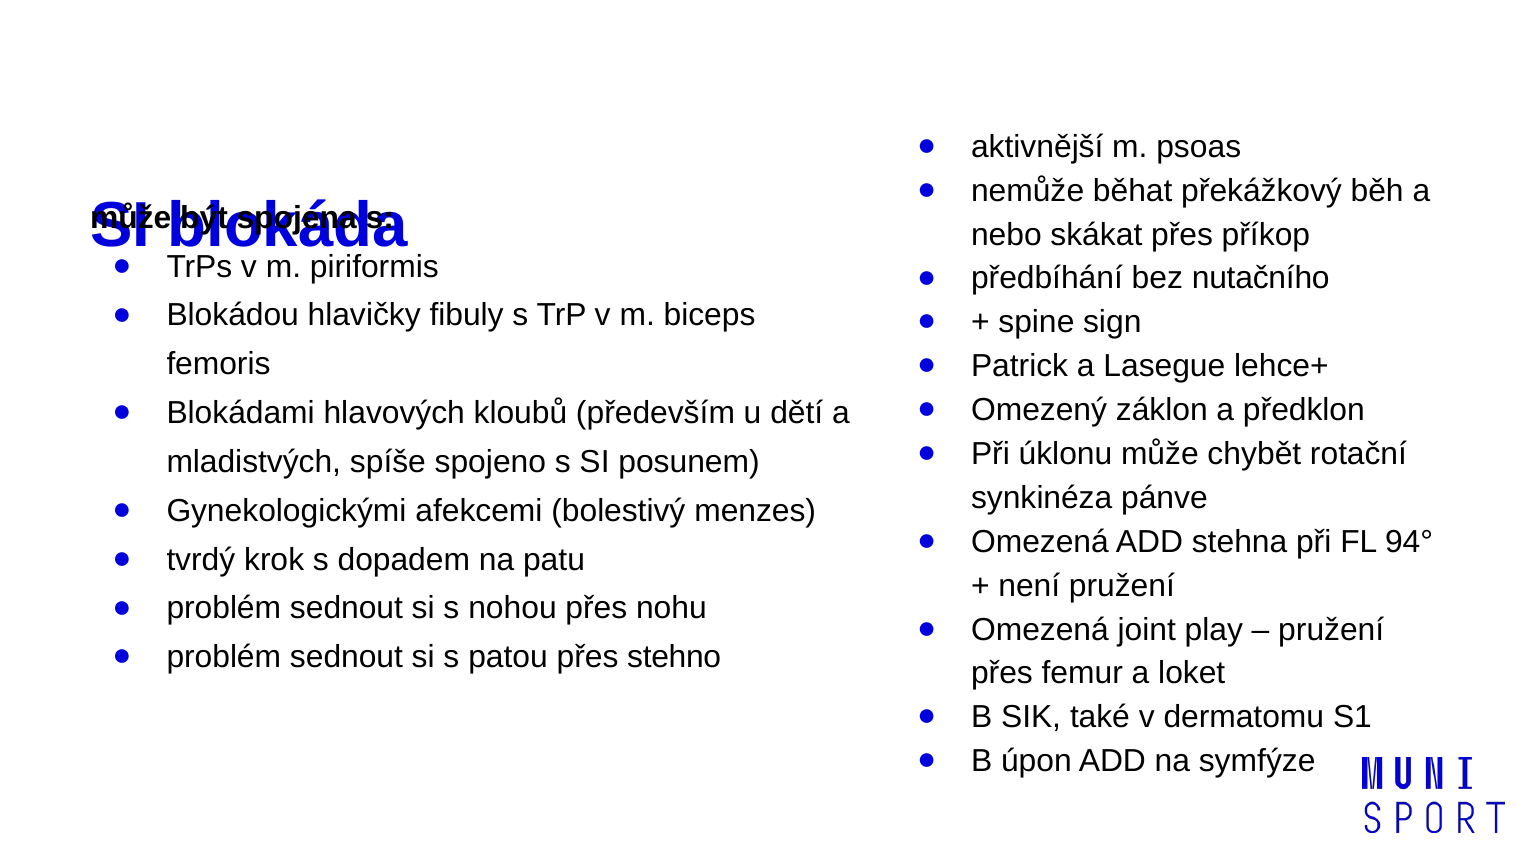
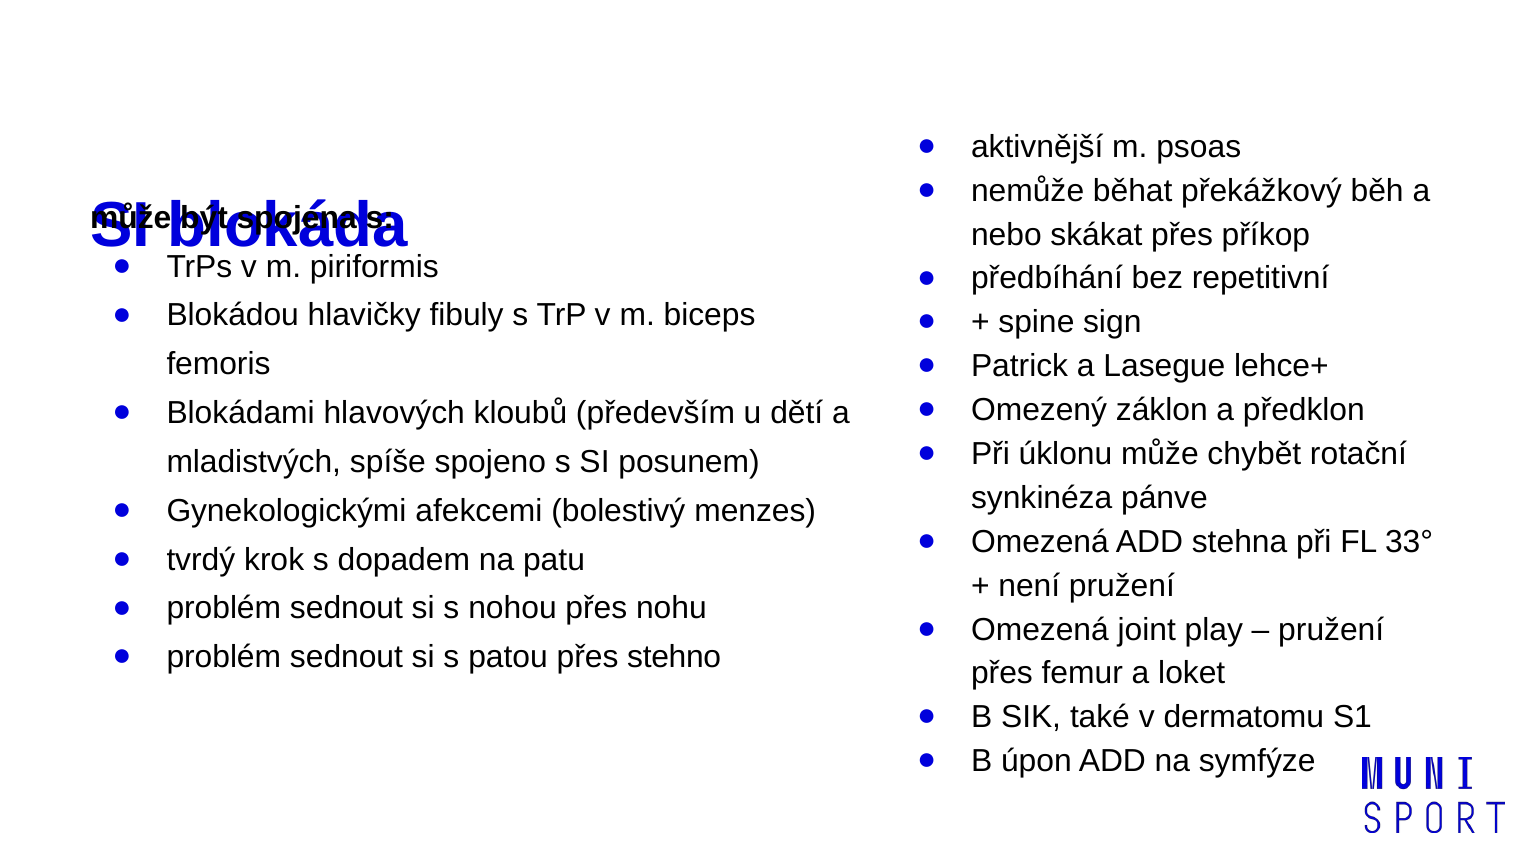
nutačního: nutačního -> repetitivní (1261, 278)
94°: 94° -> 33° (1409, 542)
